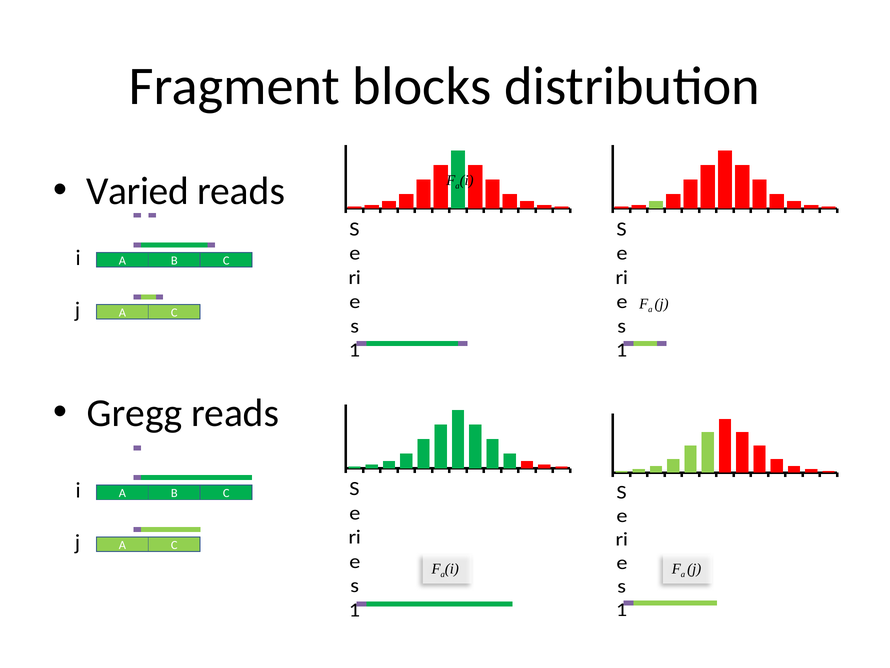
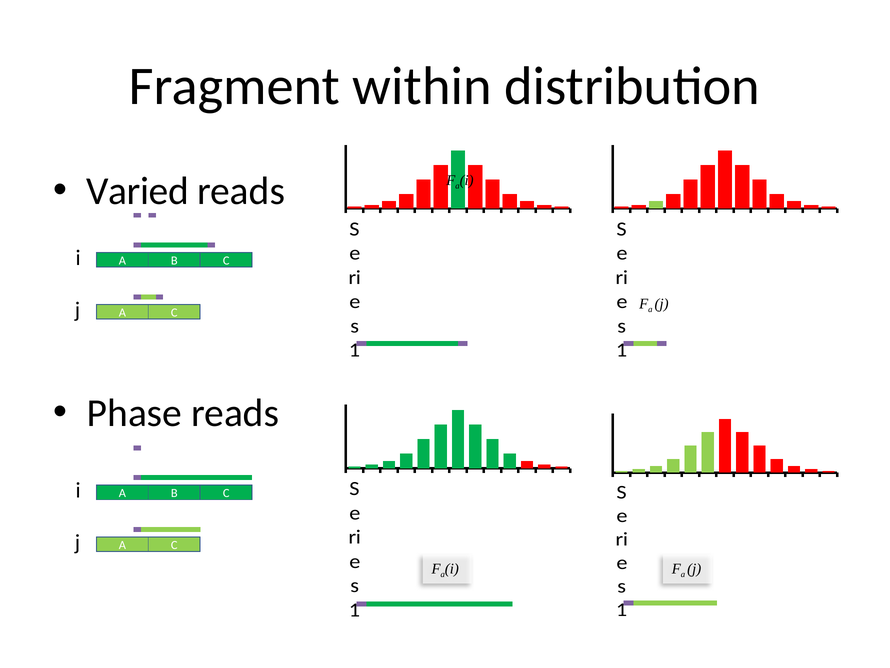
blocks: blocks -> within (422, 86)
Gregg: Gregg -> Phase (134, 413)
